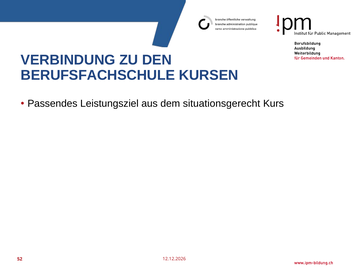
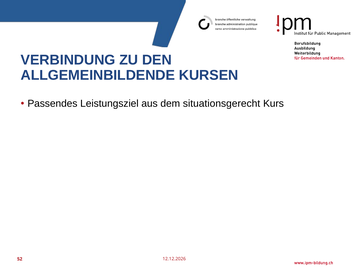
BERUFSFACHSCHULE: BERUFSFACHSCHULE -> ALLGEMEINBILDENDE (98, 75)
